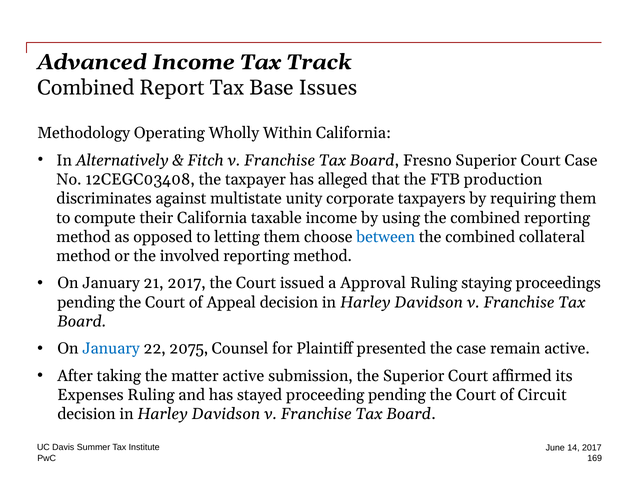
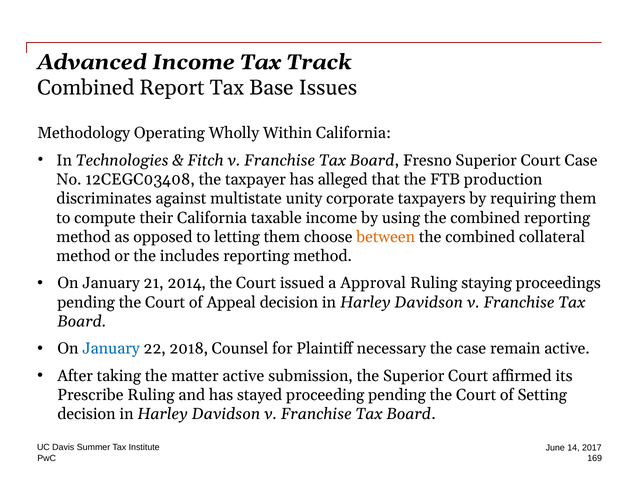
Alternatively: Alternatively -> Technologies (122, 160)
between colour: blue -> orange (386, 237)
involved: involved -> includes (190, 256)
21 2017: 2017 -> 2014 (187, 283)
2075: 2075 -> 2018 (189, 349)
presented: presented -> necessary (391, 349)
Expenses: Expenses -> Prescribe (90, 395)
Circuit: Circuit -> Setting (542, 395)
